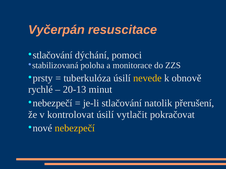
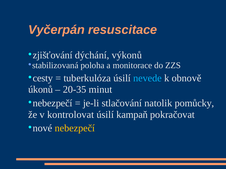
stlačování: stlačování -> zjišťování (53, 55)
pomoci: pomoci -> výkonů (127, 55)
prsty: prsty -> cesty (43, 78)
nevede colour: yellow -> light blue (147, 78)
rychlé: rychlé -> úkonů (41, 90)
20-13: 20-13 -> 20-35 (75, 90)
přerušení: přerušení -> pomůcky (194, 103)
vytlačit: vytlačit -> kampaň (132, 115)
